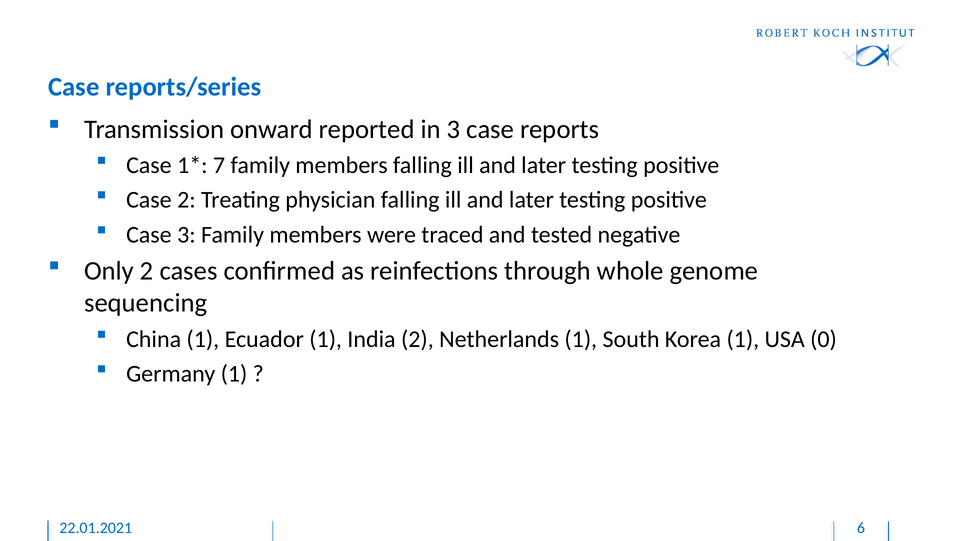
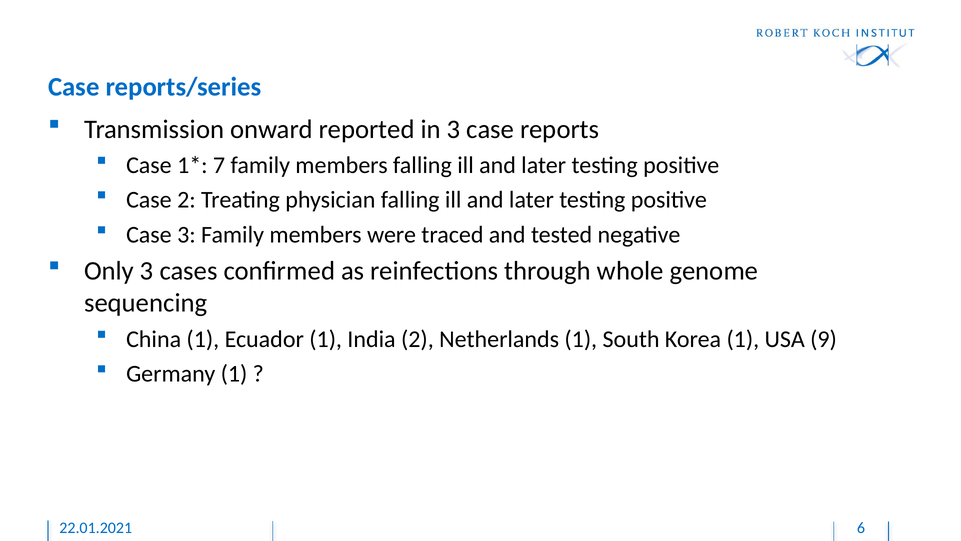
Only 2: 2 -> 3 (147, 271)
0: 0 -> 9 (824, 339)
